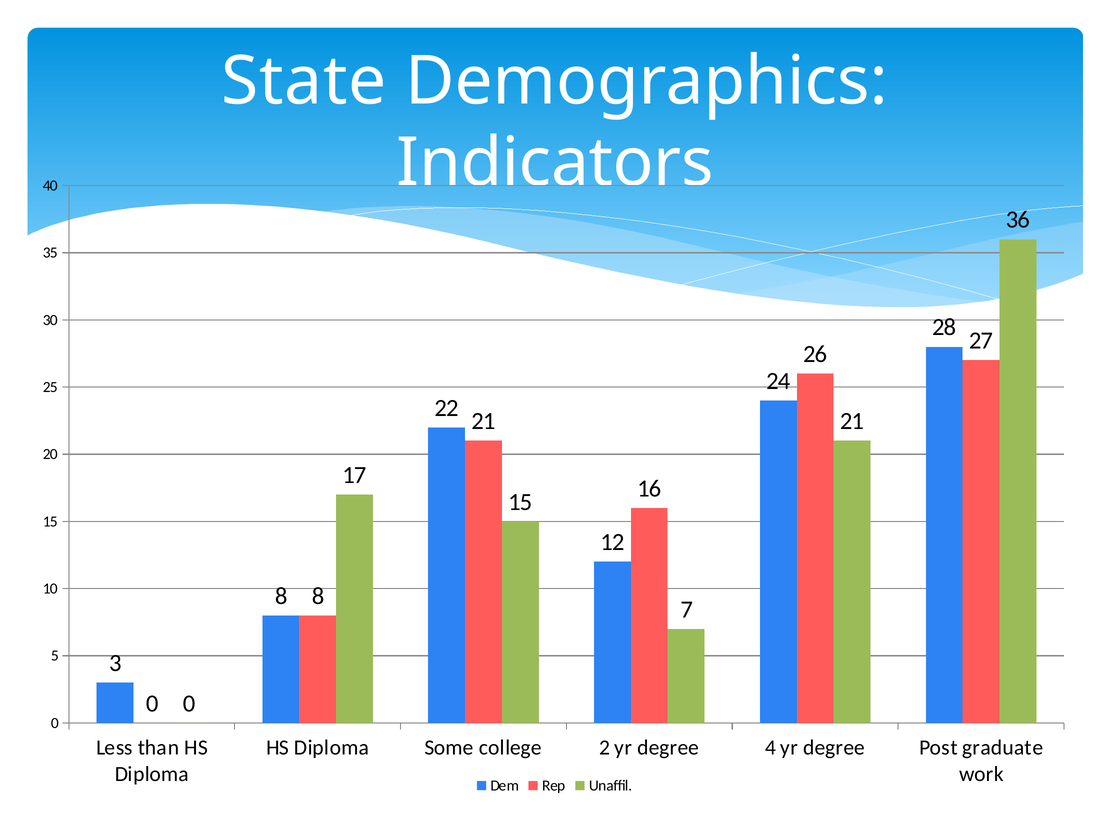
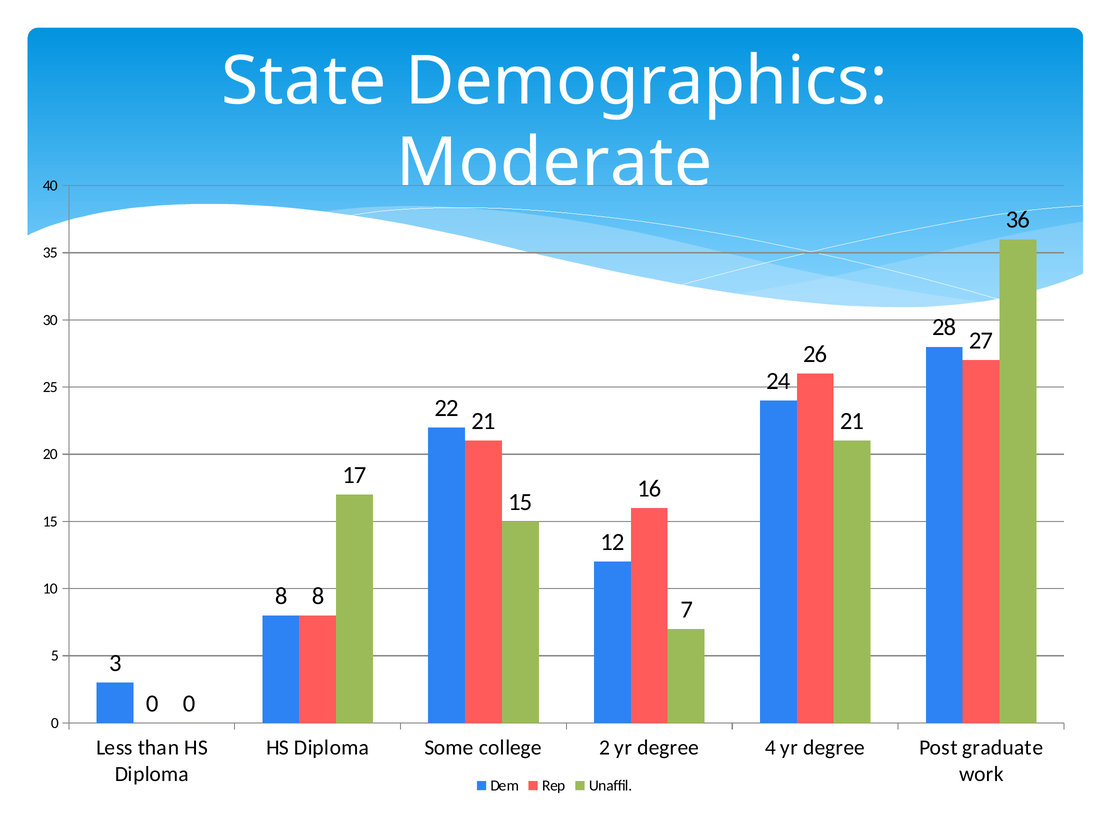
Indicators: Indicators -> Moderate (554, 163)
